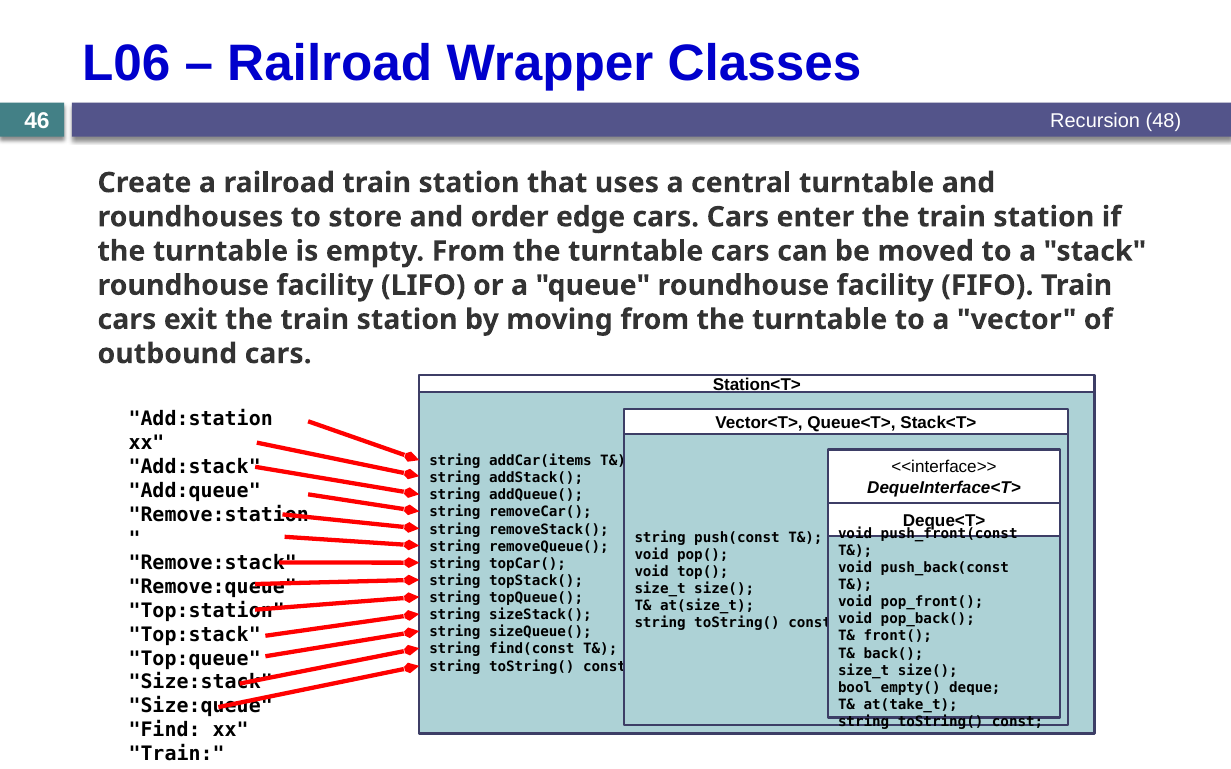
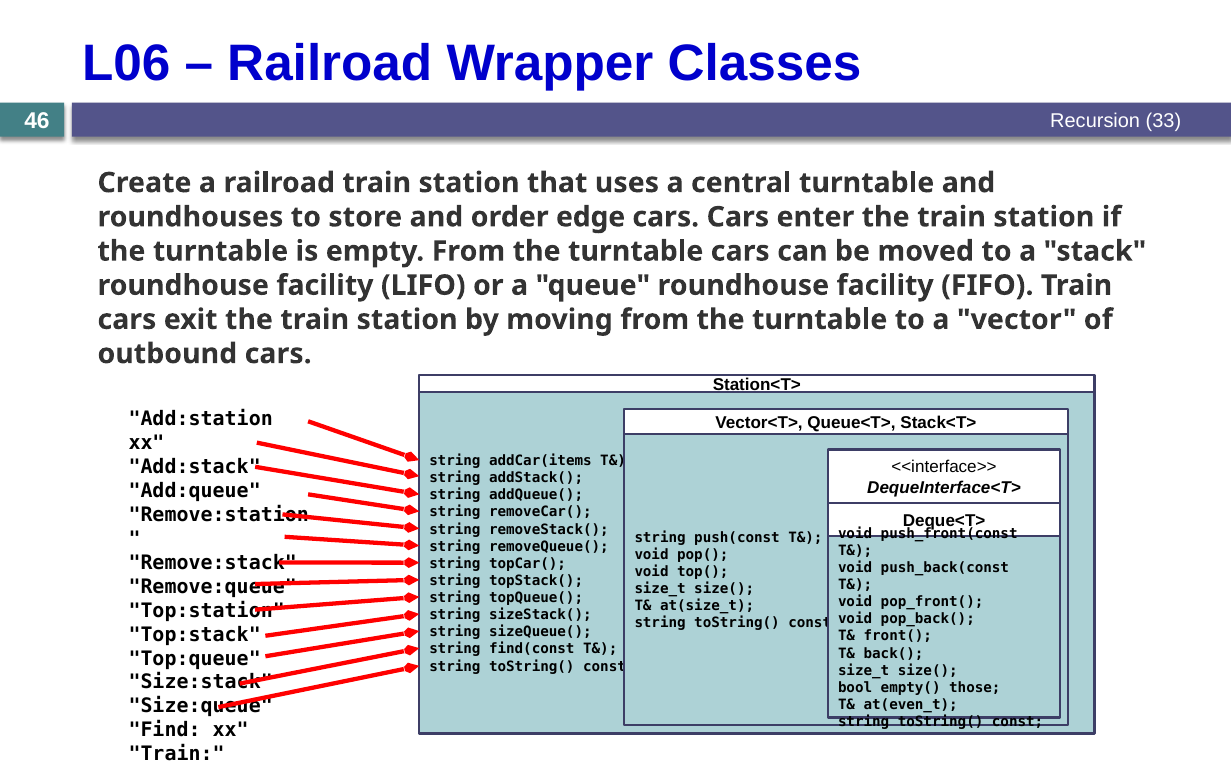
48: 48 -> 33 (1163, 121)
deque: deque -> those (975, 688)
at(take_t: at(take_t -> at(even_t (911, 705)
